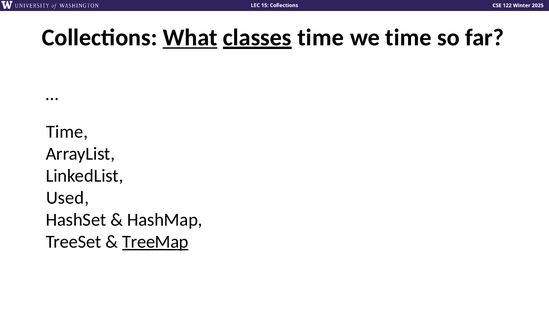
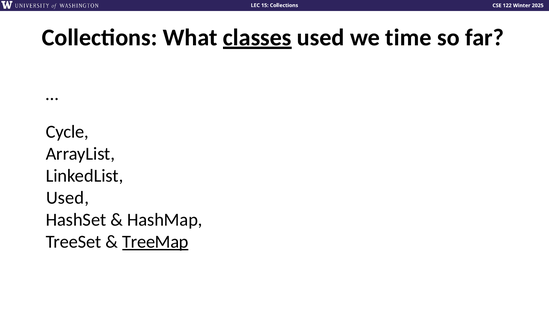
What underline: present -> none (190, 38)
time: time -> used (321, 38)
Time: Time -> Cycle (67, 132)
